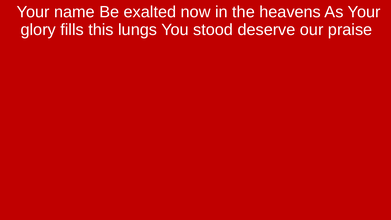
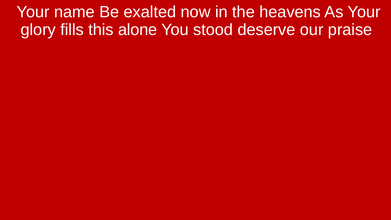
lungs: lungs -> alone (138, 30)
